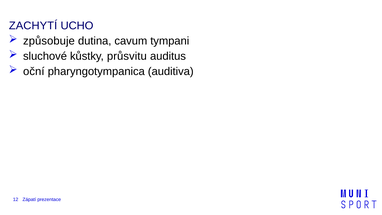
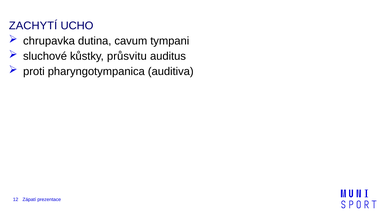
způsobuje: způsobuje -> chrupavka (49, 41)
oční: oční -> proti (34, 71)
